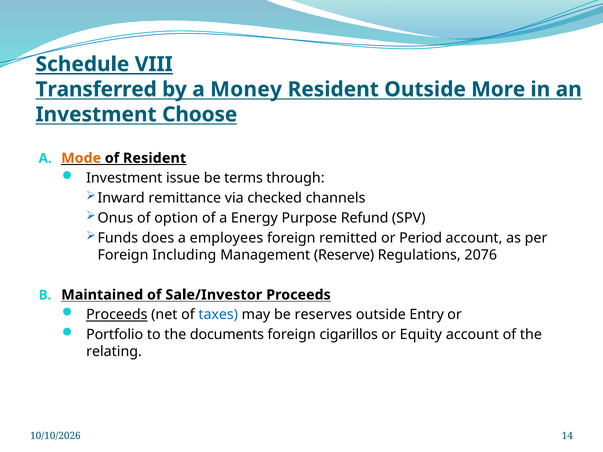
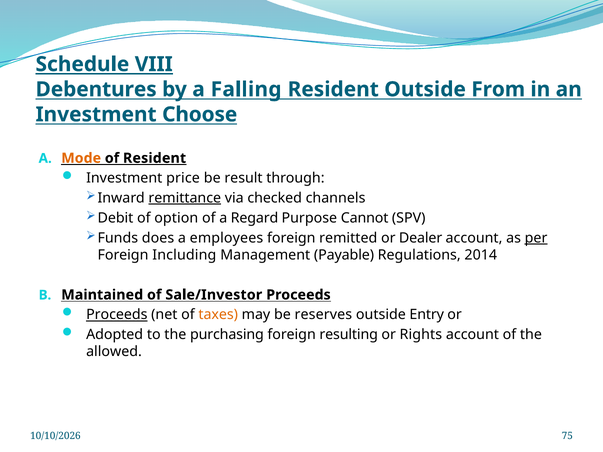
Transferred: Transferred -> Debentures (96, 89)
Money: Money -> Falling (246, 89)
More: More -> From (498, 89)
issue: issue -> price (183, 178)
terms: terms -> result (244, 178)
remittance underline: none -> present (185, 198)
Onus: Onus -> Debit (115, 218)
Energy: Energy -> Regard (254, 218)
Refund: Refund -> Cannot (365, 218)
Period: Period -> Dealer (421, 238)
per underline: none -> present (536, 238)
Reserve: Reserve -> Payable (344, 255)
2076: 2076 -> 2014 (481, 255)
taxes colour: blue -> orange (218, 315)
Portfolio: Portfolio -> Adopted (115, 335)
documents: documents -> purchasing (227, 335)
cigarillos: cigarillos -> resulting (349, 335)
Equity: Equity -> Rights (421, 335)
relating: relating -> allowed (114, 352)
14: 14 -> 75 (567, 436)
